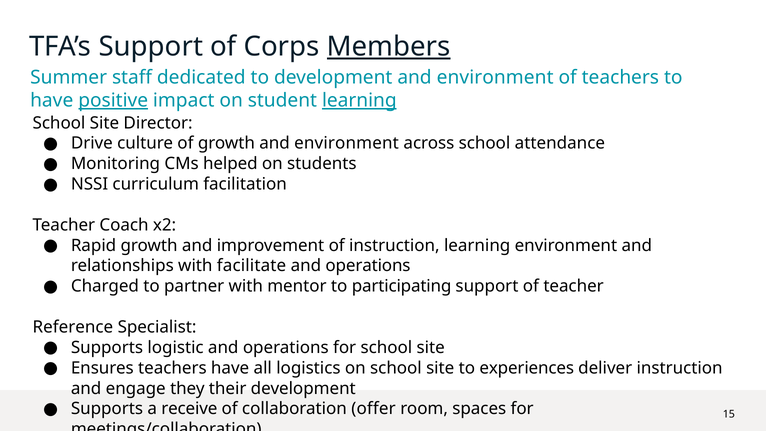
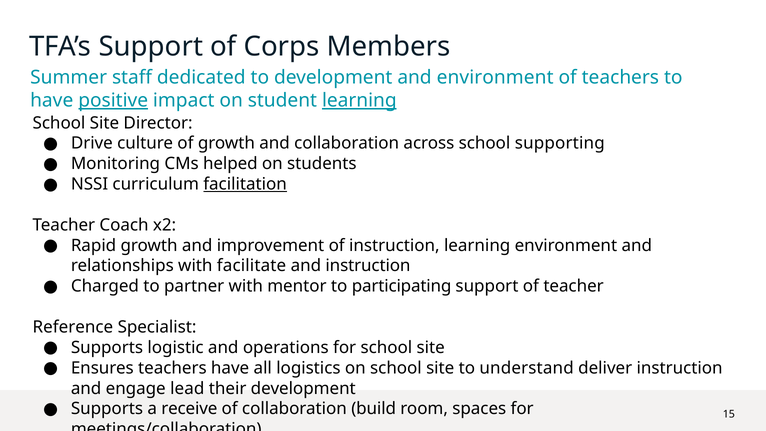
Members underline: present -> none (389, 47)
growth and environment: environment -> collaboration (347, 143)
attendance: attendance -> supporting (560, 143)
facilitation underline: none -> present (245, 184)
operations: operations -> instruction (368, 266)
experiences: experiences -> understand (527, 368)
they: they -> lead (187, 388)
offer: offer -> build (374, 409)
